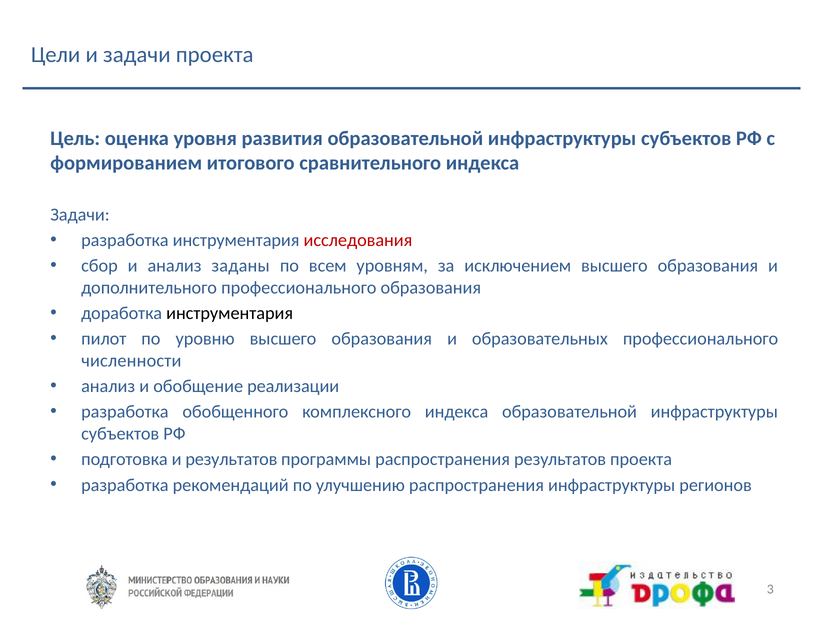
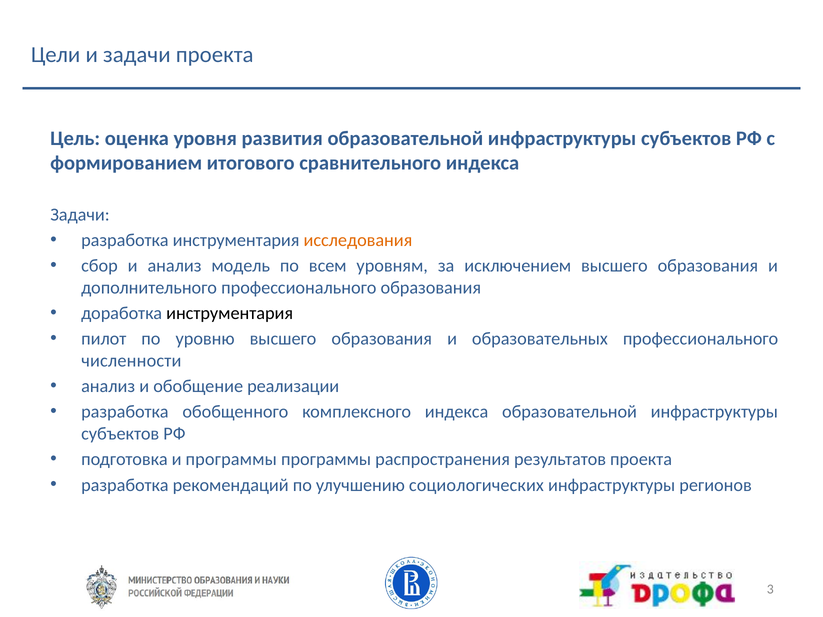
исследования colour: red -> orange (358, 240)
заданы: заданы -> модель (241, 266)
и результатов: результатов -> программы (231, 460)
улучшению распространения: распространения -> социологических (476, 485)
